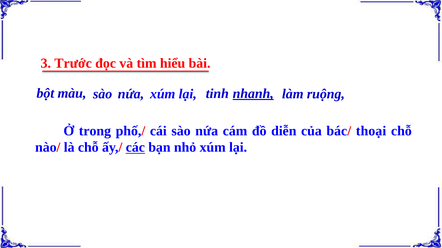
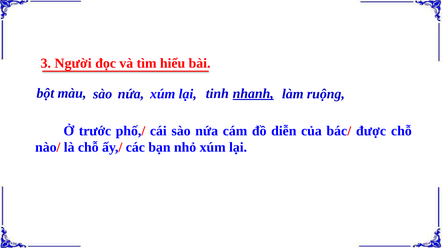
Trước: Trước -> Người (73, 64)
trong: trong -> trước (95, 131)
thoại: thoại -> được (371, 131)
các underline: present -> none (135, 148)
